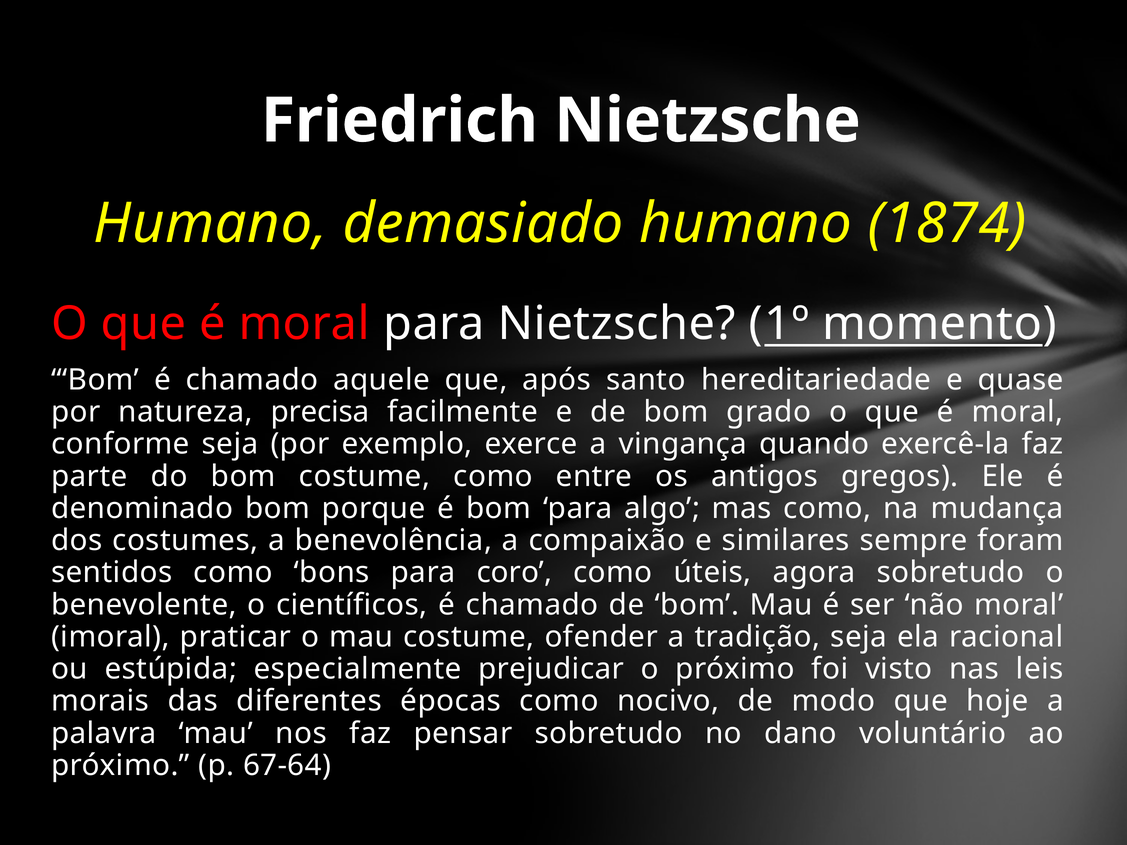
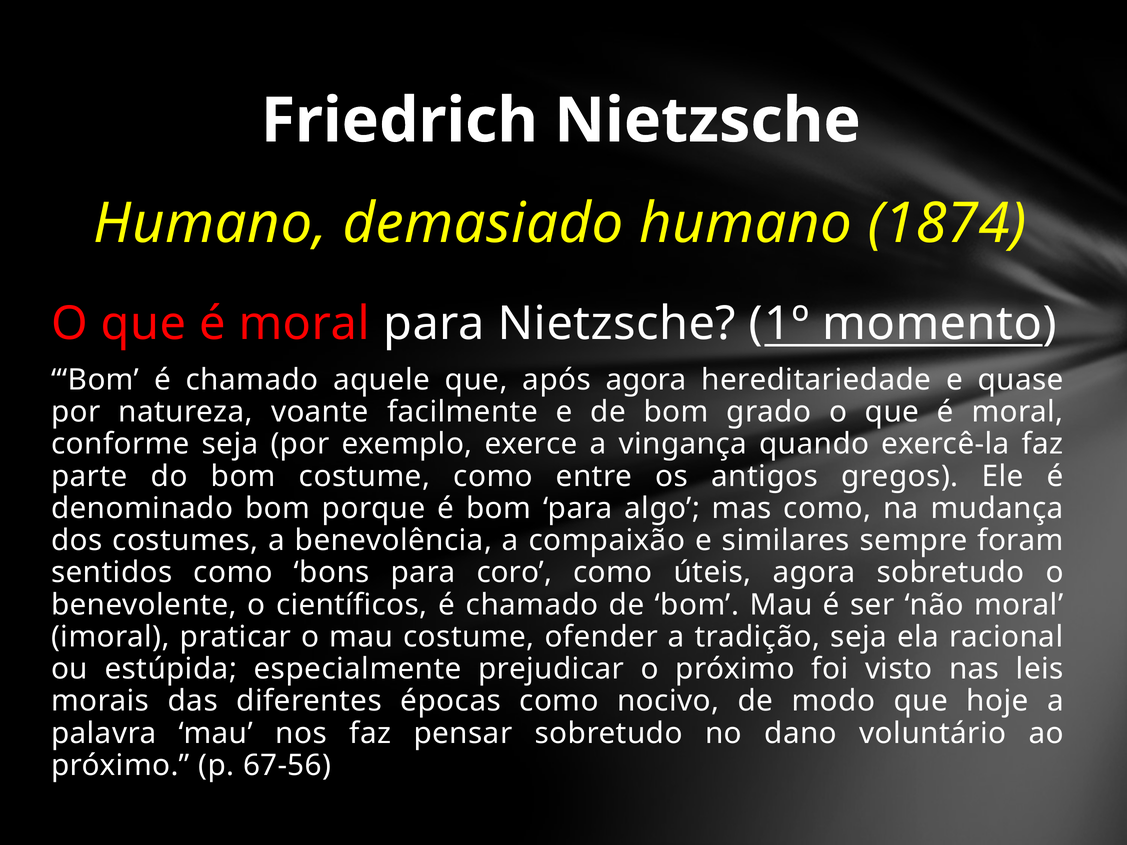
após santo: santo -> agora (646, 380)
precisa: precisa -> voante (320, 412)
67-64: 67-64 -> 67-56 (287, 766)
